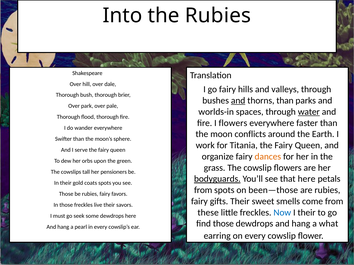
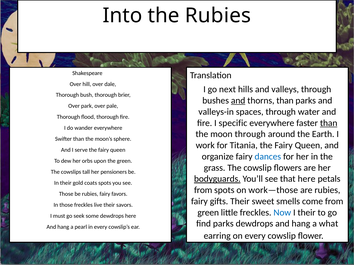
go fairy: fairy -> next (227, 90)
worlds-in: worlds-in -> valleys-in (216, 112)
water underline: present -> none (309, 112)
I flowers: flowers -> specific (233, 123)
than underline: none -> present (329, 123)
moon conflicts: conflicts -> through (250, 134)
dances colour: orange -> blue (268, 157)
been—those: been—those -> work—those (273, 190)
these: these -> green (208, 213)
find those: those -> parks (223, 224)
